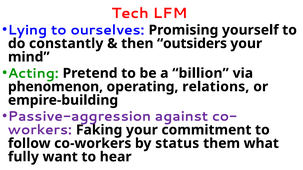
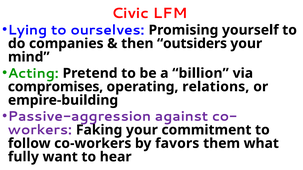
Tech: Tech -> Civic (130, 13)
constantly: constantly -> companies (66, 44)
phenomenon: phenomenon -> compromises (55, 87)
status: status -> favors (177, 144)
